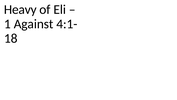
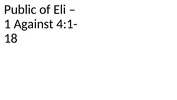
Heavy: Heavy -> Public (20, 9)
